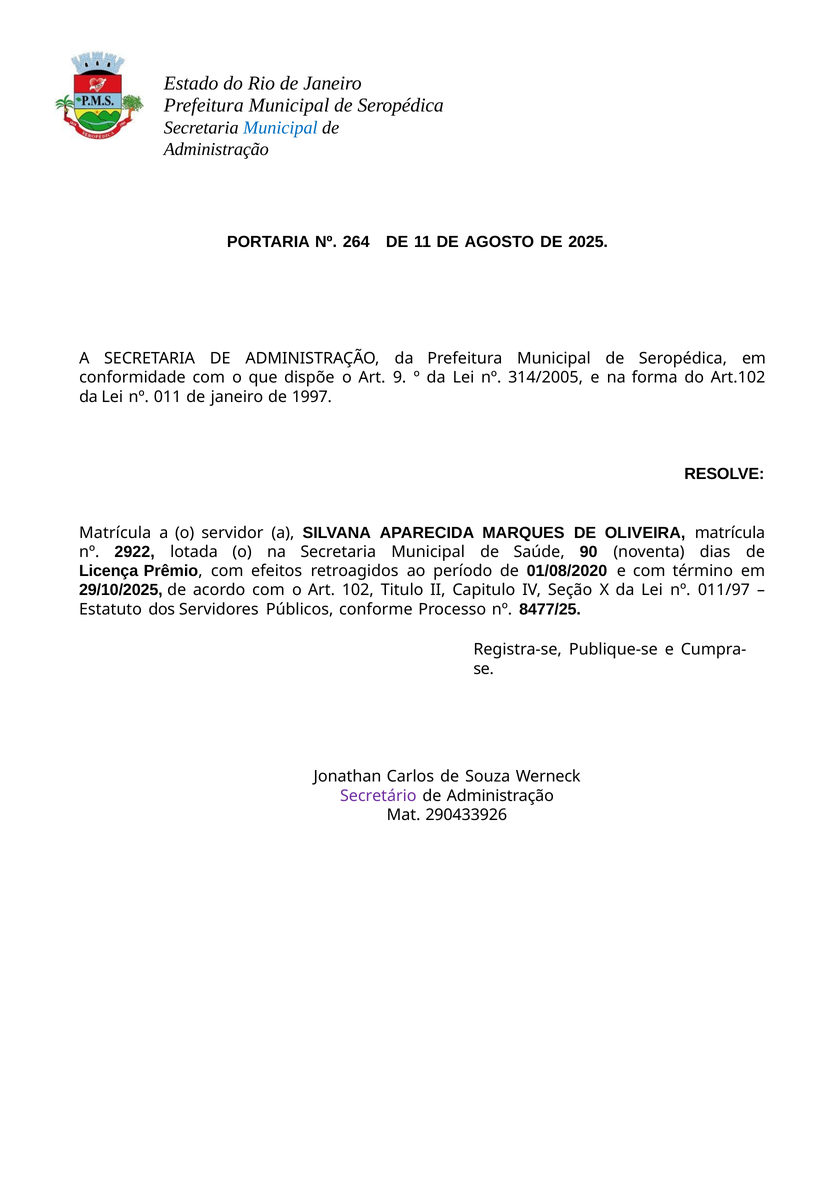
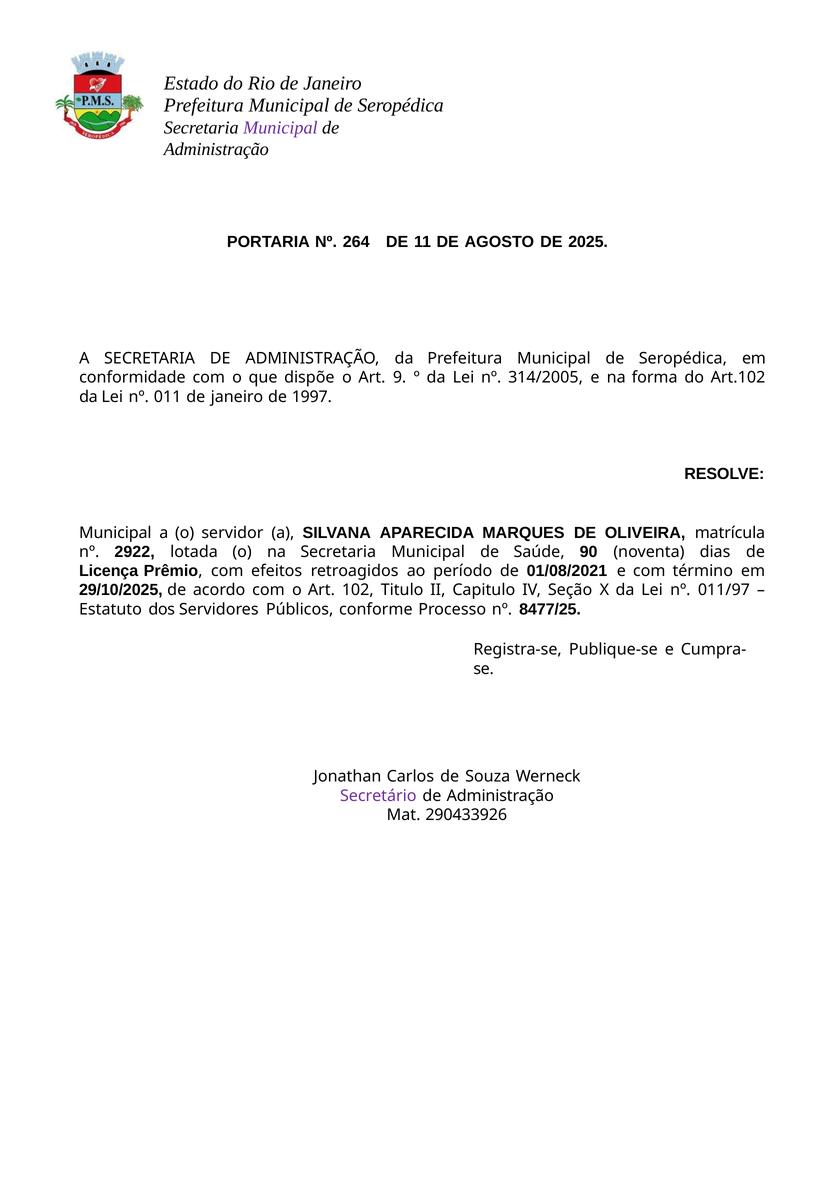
Municipal colour: blue -> purple (280, 128)
Matrícula: Matrícula -> Municipal (115, 533)
01/08/2020: 01/08/2020 -> 01/08/2021 (567, 571)
